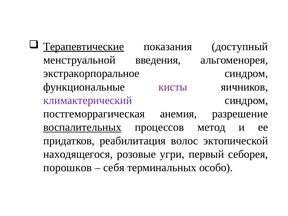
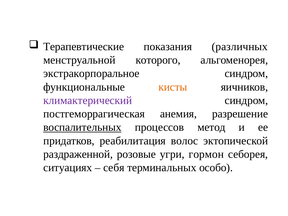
Терапевтические underline: present -> none (84, 47)
доступный: доступный -> различных (240, 47)
введения: введения -> которого (158, 60)
кисты colour: purple -> orange (173, 87)
находящегося: находящегося -> раздраженной (78, 154)
первый: первый -> гормон (206, 154)
порошков: порошков -> ситуациях (68, 168)
